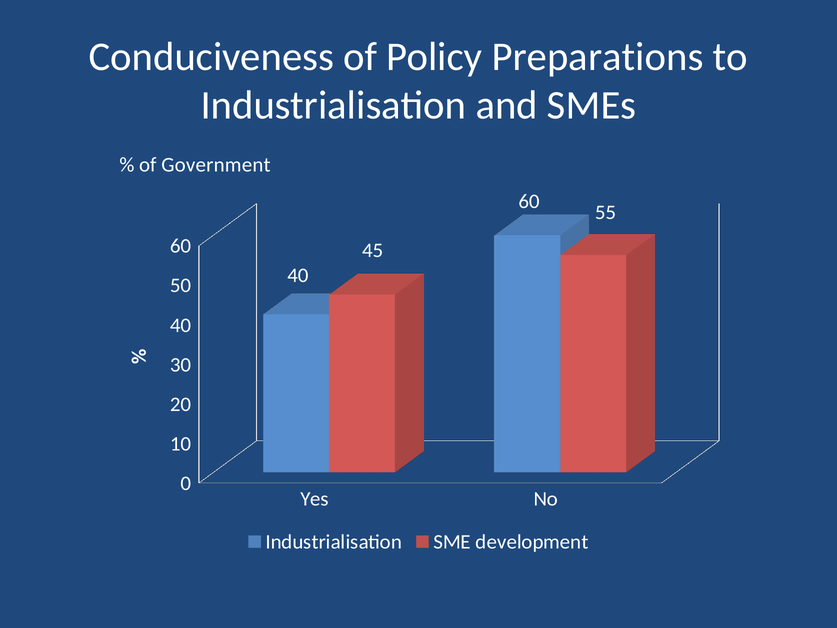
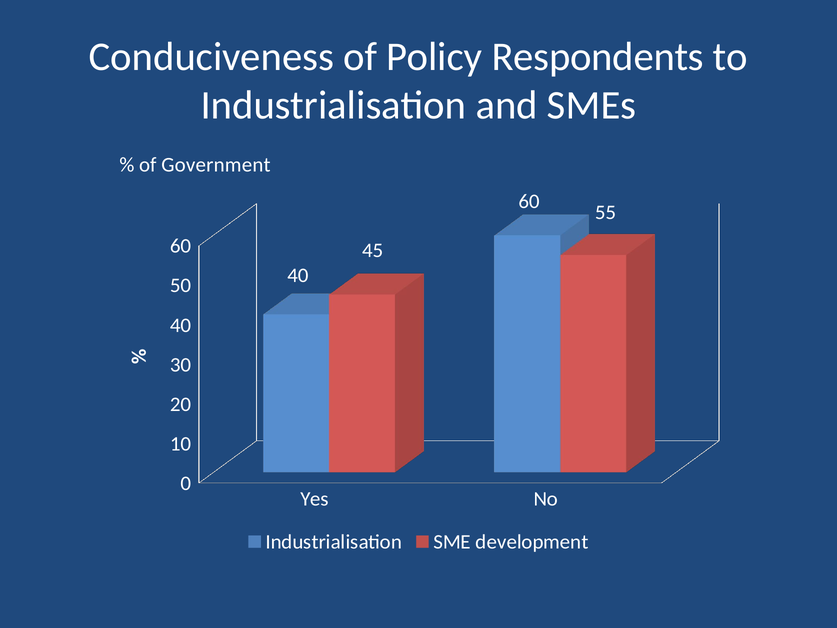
Preparations: Preparations -> Respondents (598, 57)
